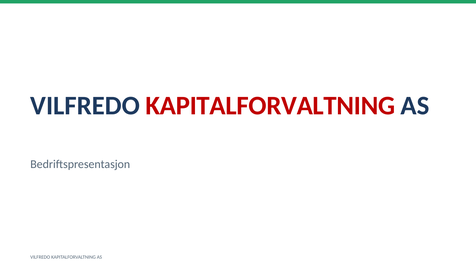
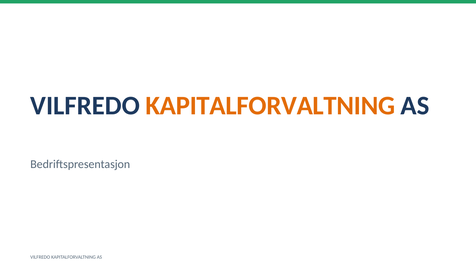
KAPITALFORVALTNING colour: red -> orange (270, 106)
